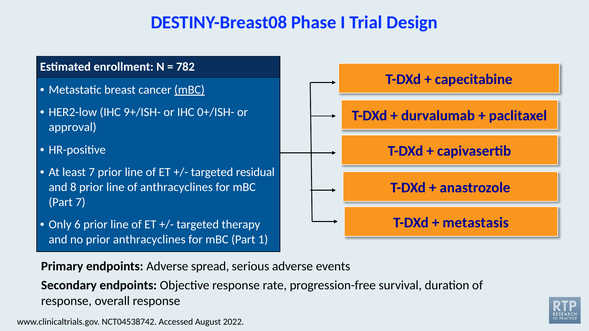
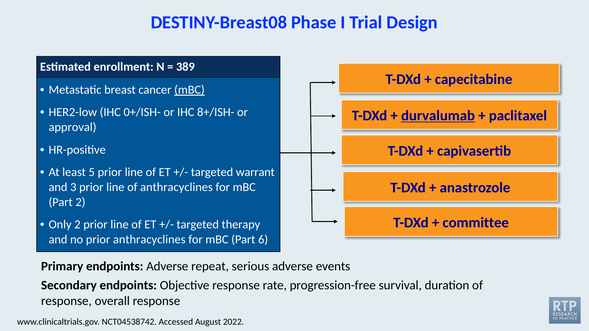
782: 782 -> 389 (185, 67)
9+/ISH-: 9+/ISH- -> 0+/ISH- (142, 112)
0+/ISH-: 0+/ISH- -> 8+/ISH- (216, 112)
durvalumab underline: none -> present (438, 116)
least 7: 7 -> 5 (92, 172)
residual: residual -> warrant (255, 172)
8: 8 -> 3 (73, 187)
Part 7: 7 -> 2 (80, 202)
metastasis: metastasis -> committee (476, 223)
Only 6: 6 -> 2 (77, 225)
1: 1 -> 6 (263, 240)
spread: spread -> repeat (210, 266)
